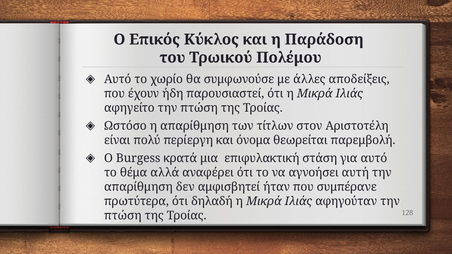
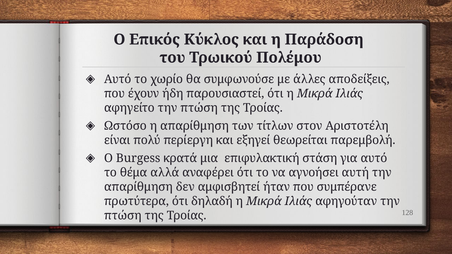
όνομα: όνομα -> εξηγεί (253, 140)
